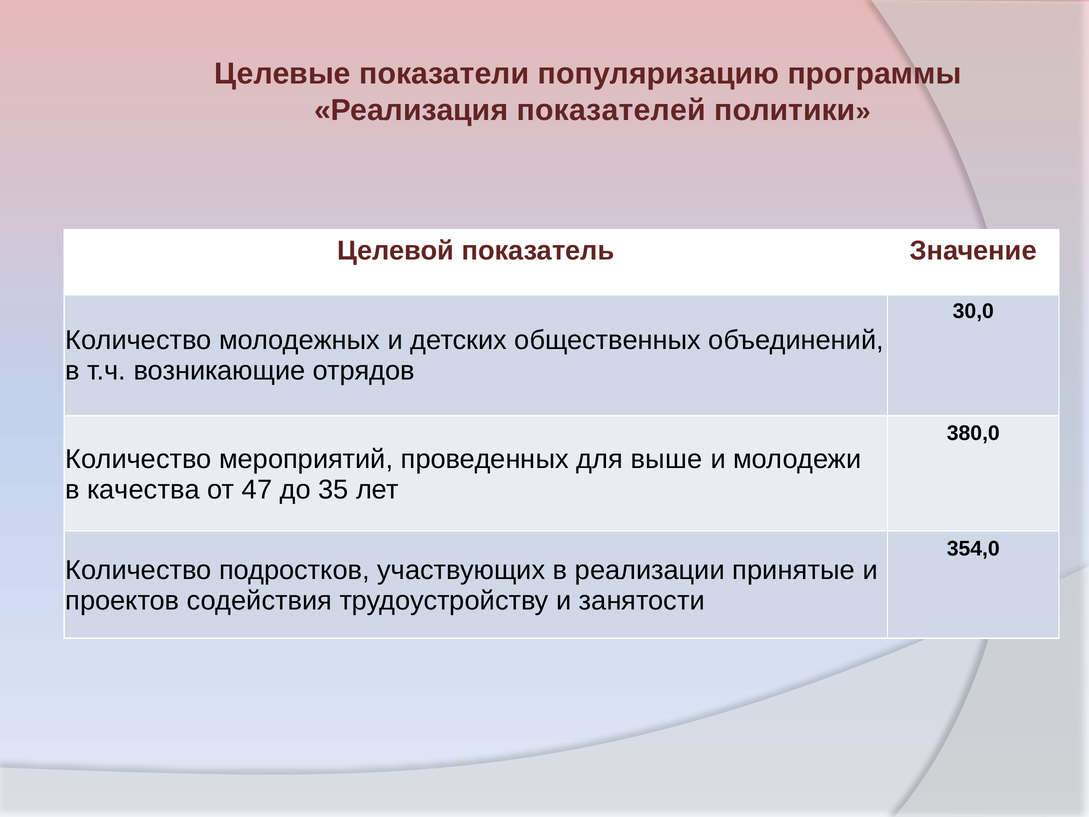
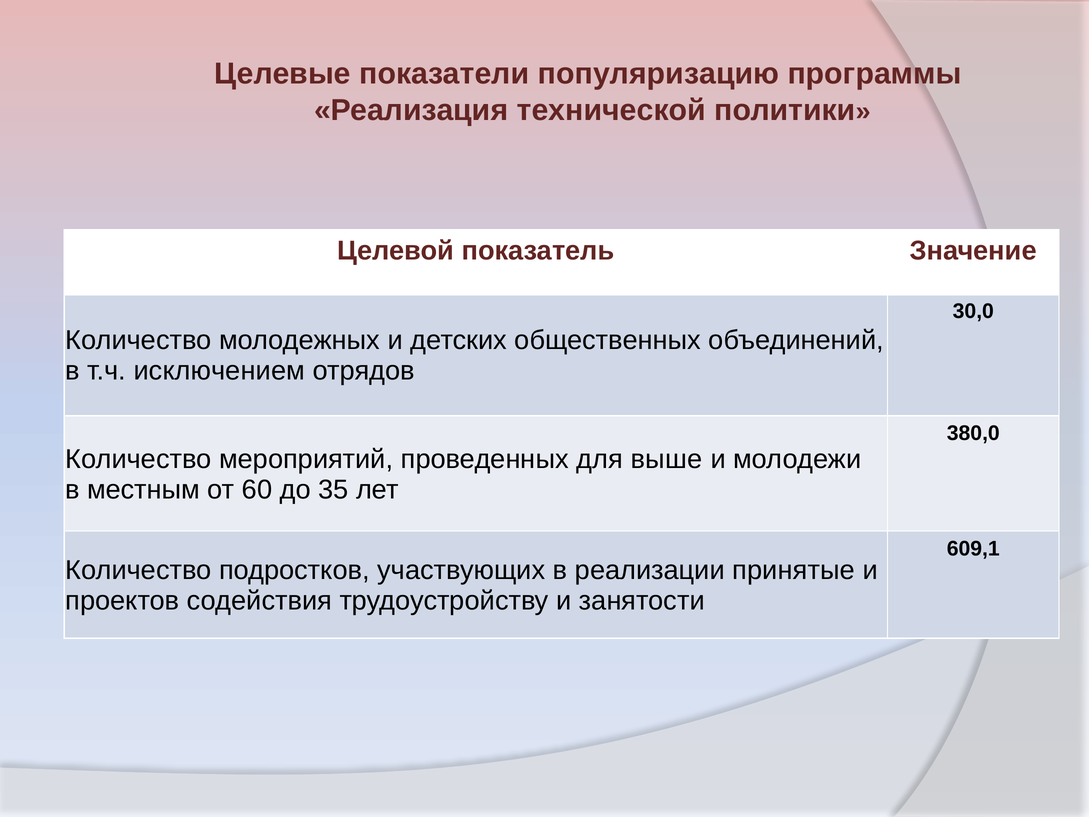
показателей: показателей -> технической (611, 110)
возникающие: возникающие -> исключением (219, 371)
качества: качества -> местным (144, 489)
47: 47 -> 60 (257, 489)
354,0: 354,0 -> 609,1 (973, 548)
